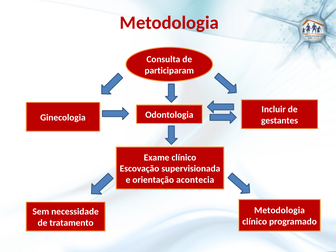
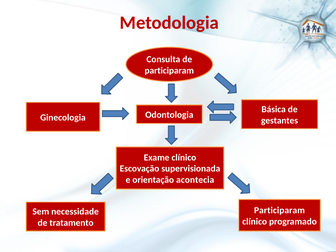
Incluir: Incluir -> Básica (274, 109)
Metodologia: Metodologia -> Participaram (279, 210)
